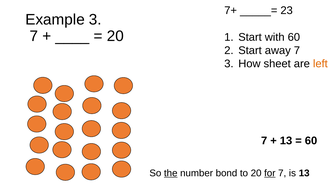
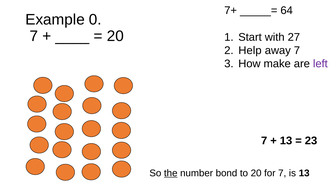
23: 23 -> 64 (287, 11)
Example 3: 3 -> 0 (95, 20)
with 60: 60 -> 27 (294, 37)
2 Start: Start -> Help (250, 51)
sheet: sheet -> make (277, 64)
left colour: orange -> purple (320, 64)
60: 60 -> 23 (311, 141)
for underline: present -> none (270, 173)
